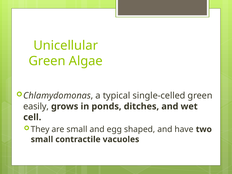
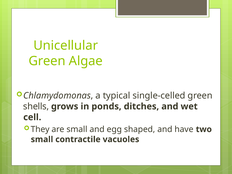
easily: easily -> shells (36, 106)
